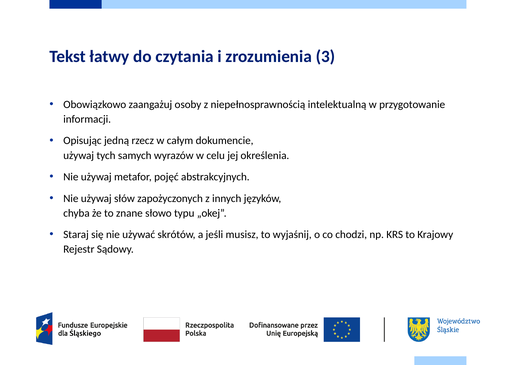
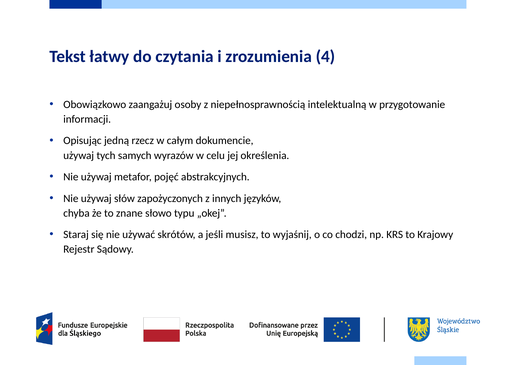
3: 3 -> 4 (325, 56)
